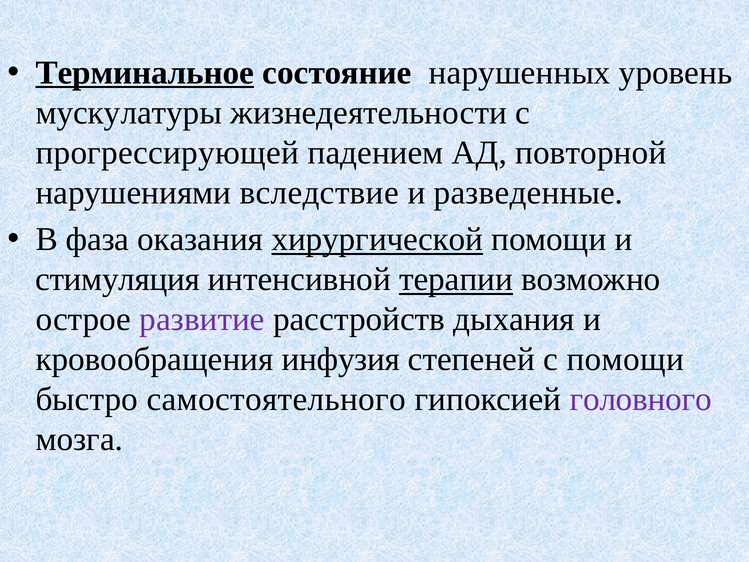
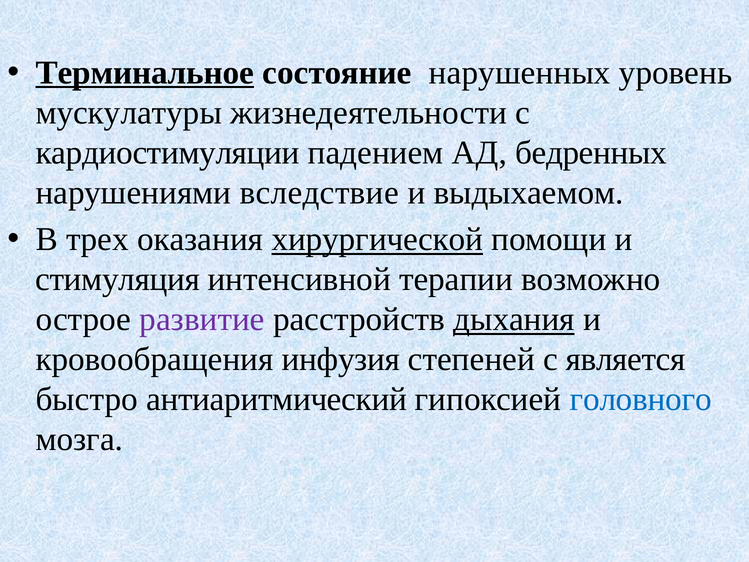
прогрессирующей: прогрессирующей -> кардиостимуляции (168, 153)
повторной: повторной -> бедренных (591, 153)
разведенные: разведенные -> выдыхаемом (529, 193)
фаза: фаза -> трех (97, 239)
терапии underline: present -> none (456, 279)
дыхания underline: none -> present (514, 319)
с помощи: помощи -> является (626, 359)
самостоятельного: самостоятельного -> антиаритмический (277, 399)
головного colour: purple -> blue (641, 399)
